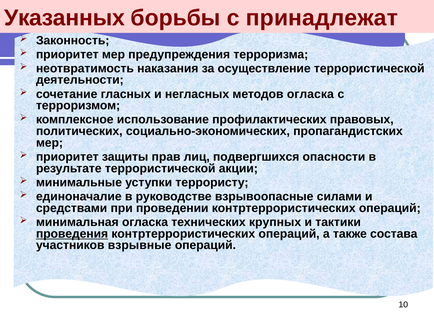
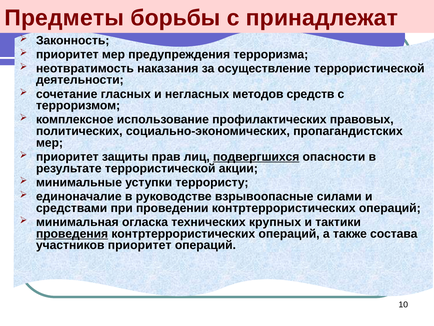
Указанных: Указанных -> Предметы (64, 18)
методов огласка: огласка -> средств (311, 94)
подвергшихся underline: none -> present (256, 157)
участников взрывные: взрывные -> приоритет (140, 245)
